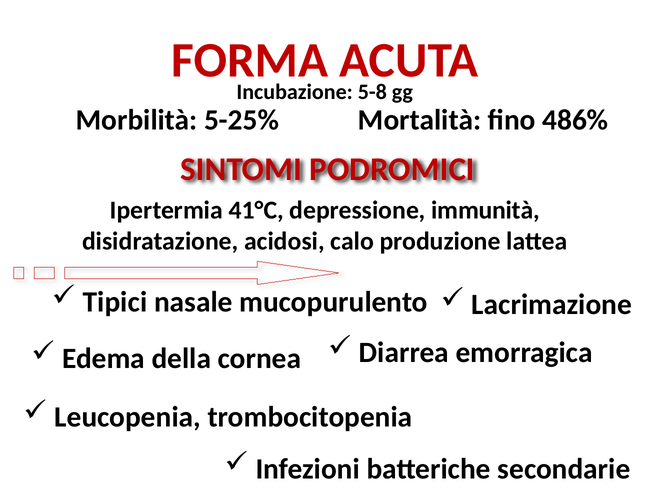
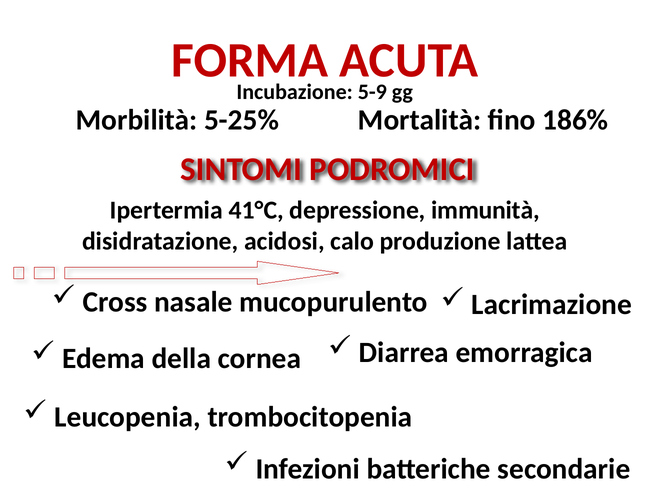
5-8: 5-8 -> 5-9 (372, 92)
486%: 486% -> 186% (575, 120)
Tipici: Tipici -> Cross (115, 302)
